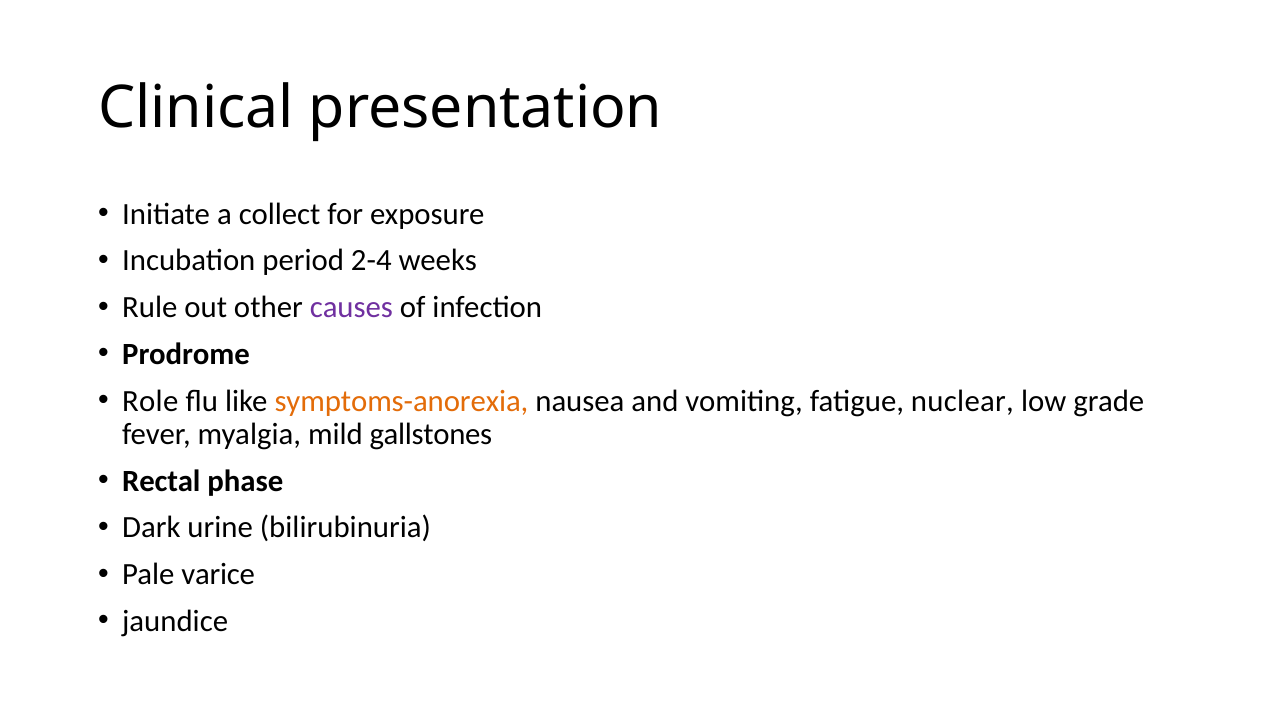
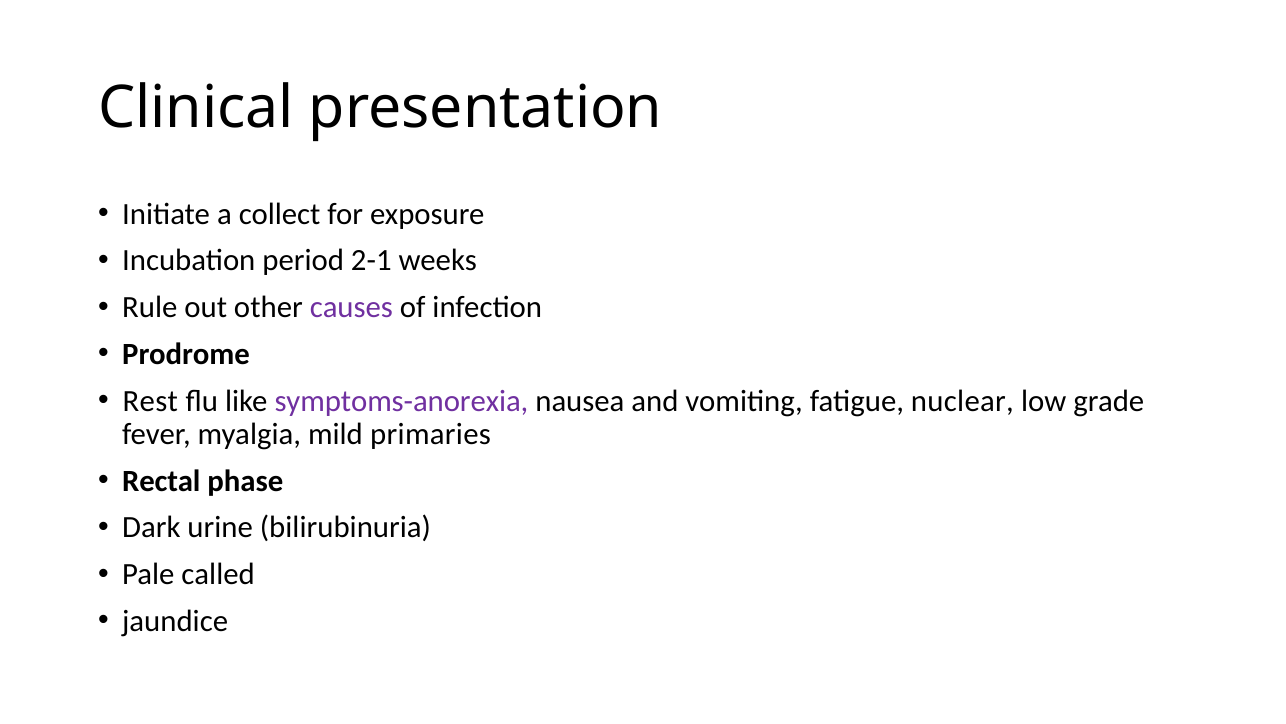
2-4: 2-4 -> 2-1 (371, 261)
Role: Role -> Rest (150, 401)
symptoms-anorexia colour: orange -> purple (401, 401)
gallstones: gallstones -> primaries (431, 434)
varice: varice -> called (218, 574)
